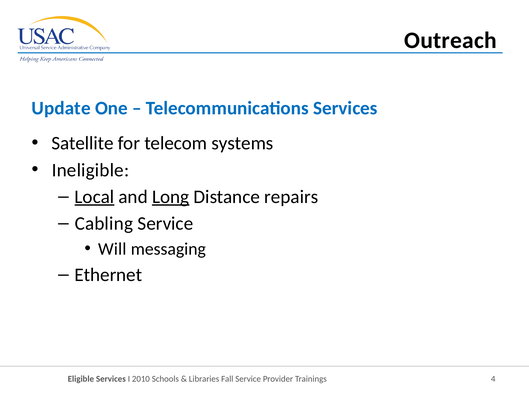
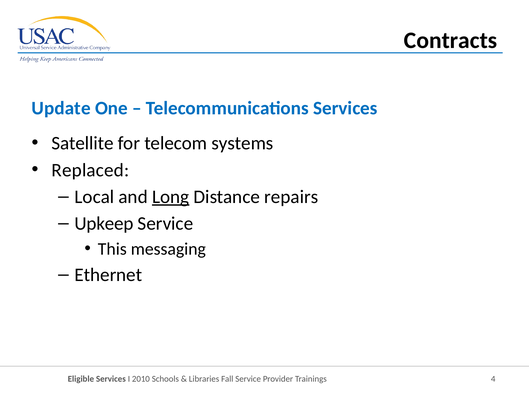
Outreach: Outreach -> Contracts (451, 40)
Ineligible: Ineligible -> Replaced (90, 170)
Local underline: present -> none (94, 197)
Cabling: Cabling -> Upkeep (104, 223)
Will: Will -> This (112, 249)
